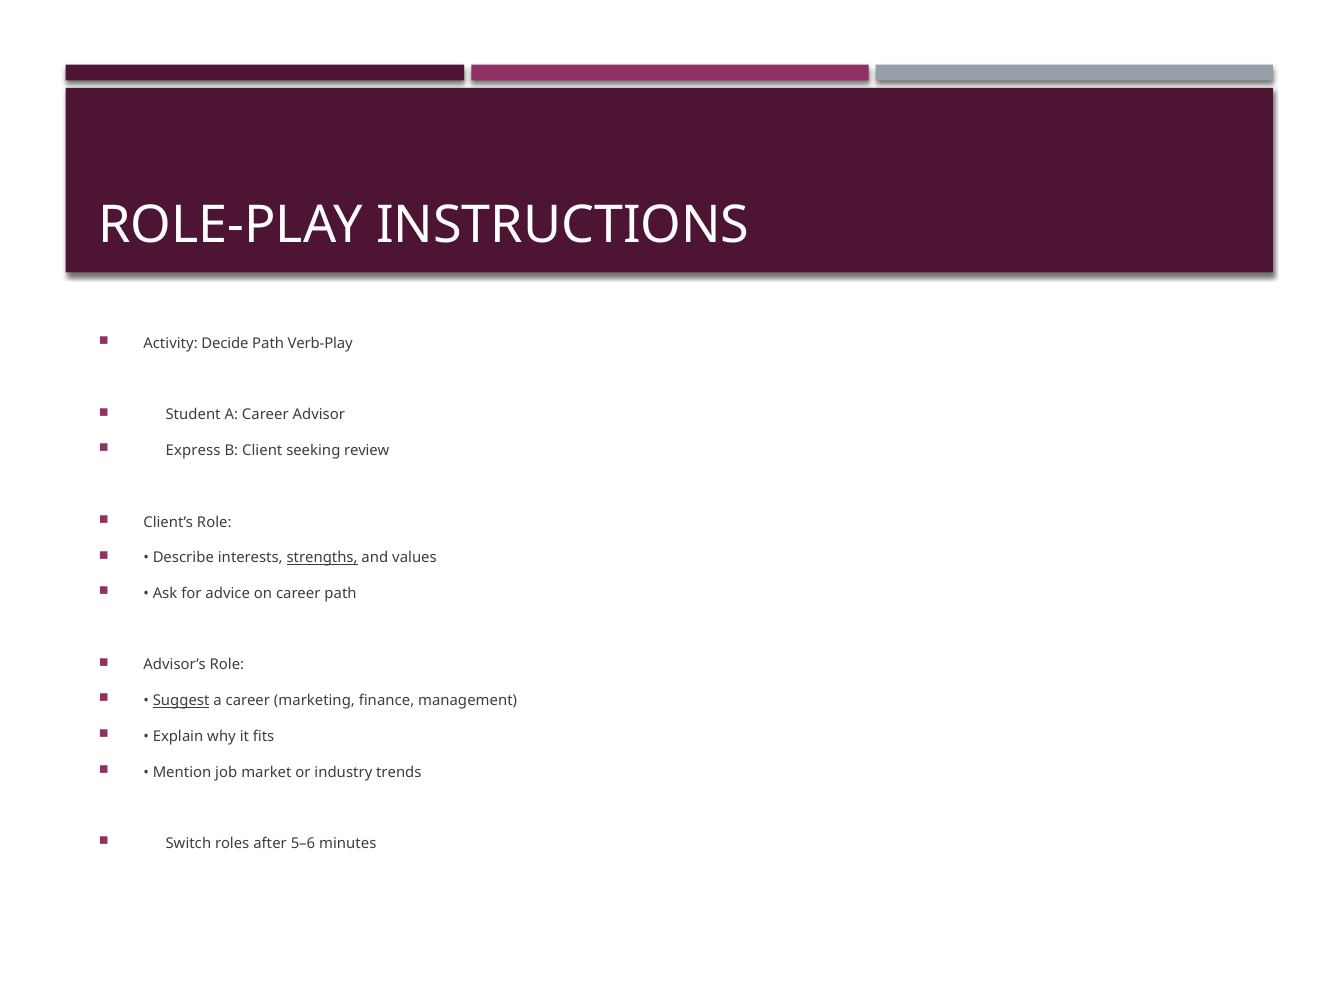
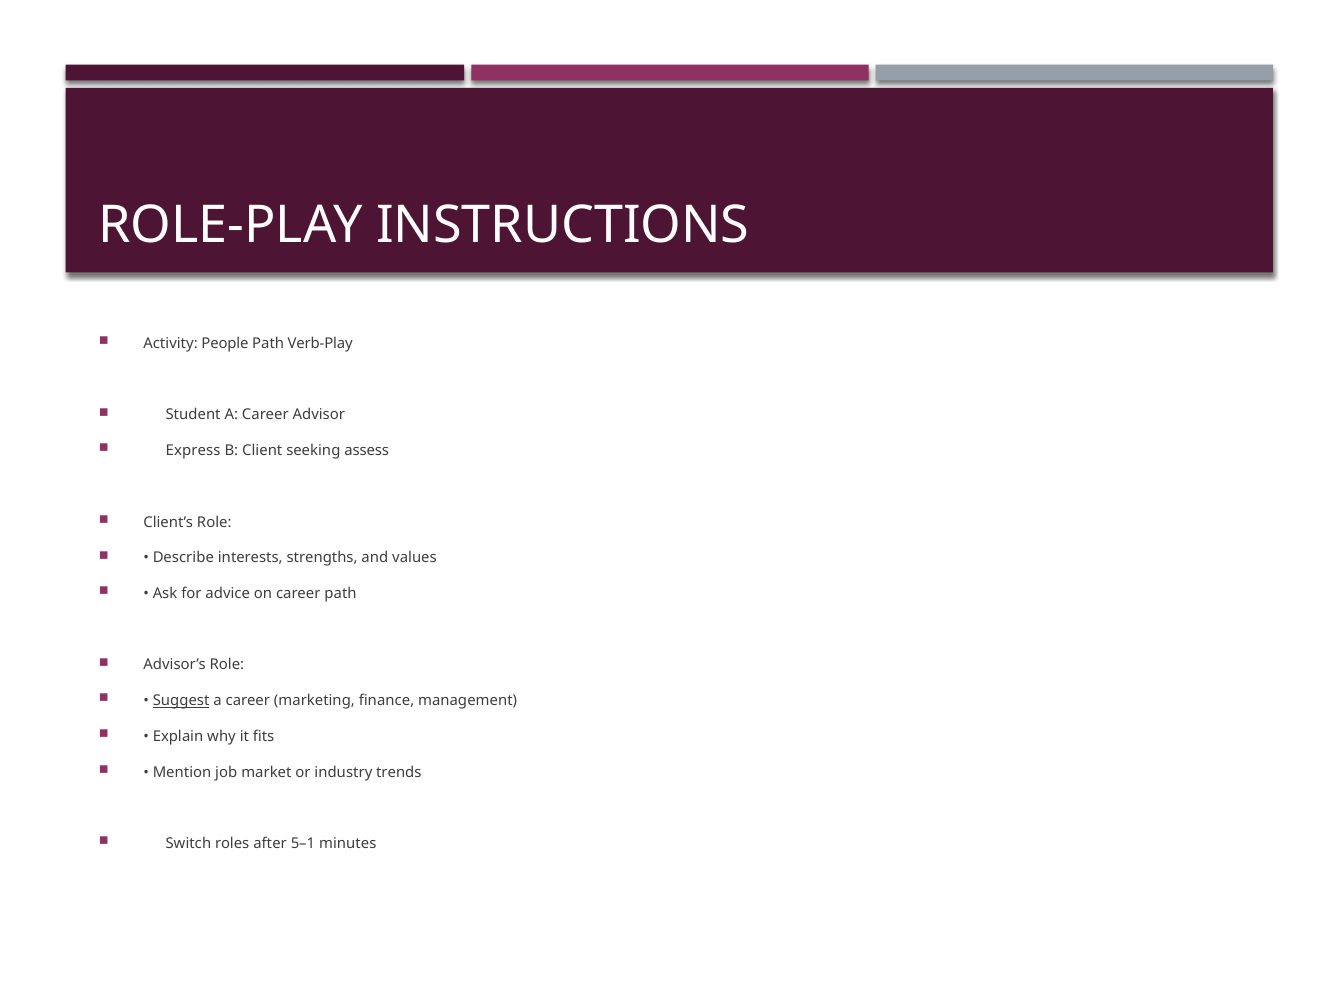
Decide: Decide -> People (225, 344)
review: review -> assess (367, 451)
strengths underline: present -> none (322, 558)
5–6: 5–6 -> 5–1 (303, 844)
